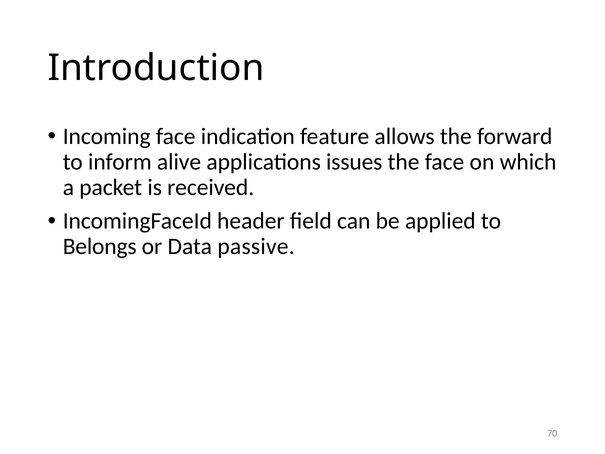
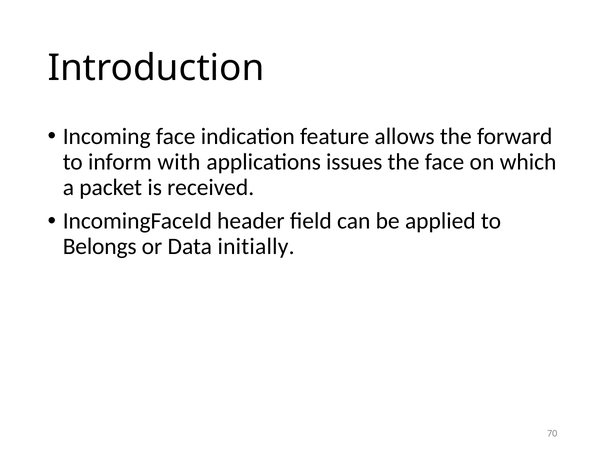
alive: alive -> with (179, 162)
passive: passive -> initially (256, 246)
